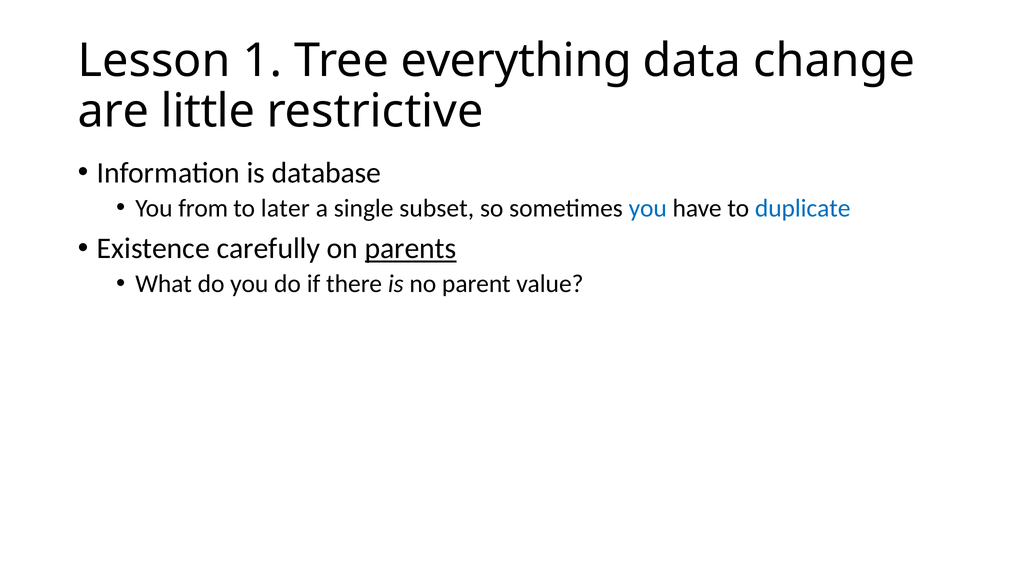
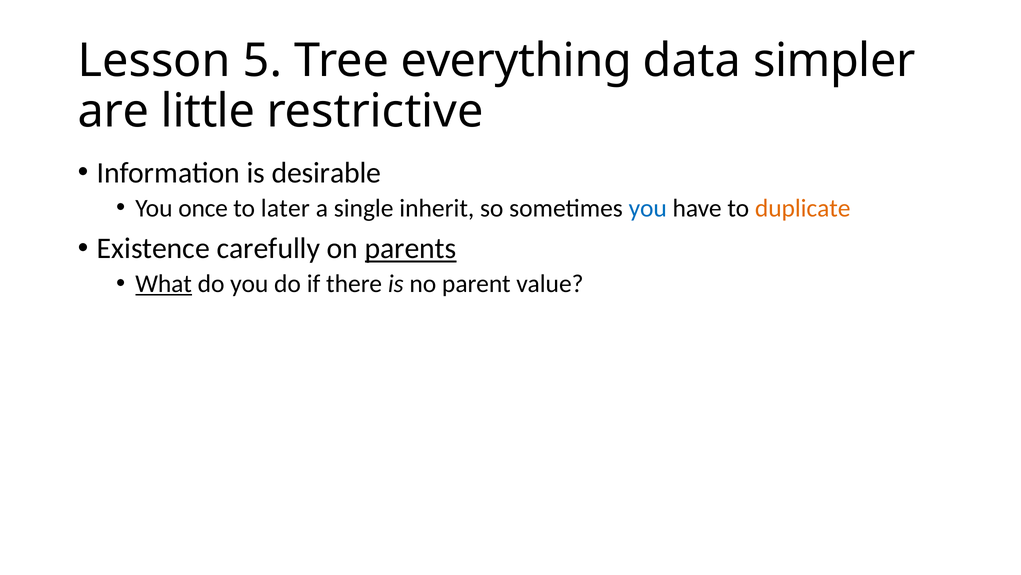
1: 1 -> 5 (263, 61)
change: change -> simpler (834, 61)
database: database -> desirable (326, 173)
from: from -> once (203, 208)
subset: subset -> inherit (437, 208)
duplicate colour: blue -> orange (803, 208)
What underline: none -> present (164, 283)
